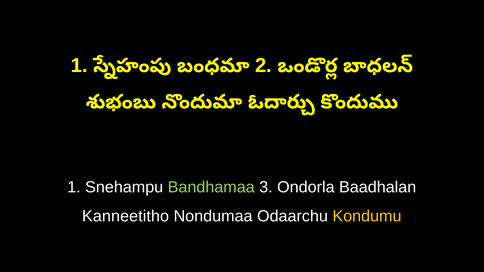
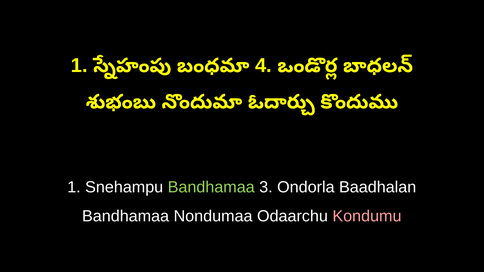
2: 2 -> 4 (263, 66)
Kanneetitho: Kanneetitho -> Bandhamaa (126, 216)
Kondumu colour: yellow -> pink (367, 216)
